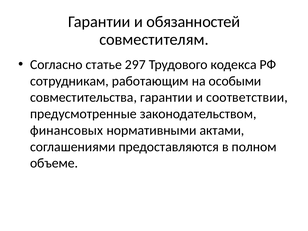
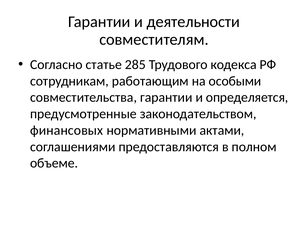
обязанностей: обязанностей -> деятельности (193, 22)
297: 297 -> 285 (135, 65)
соответствии: соответствии -> определяется (247, 97)
